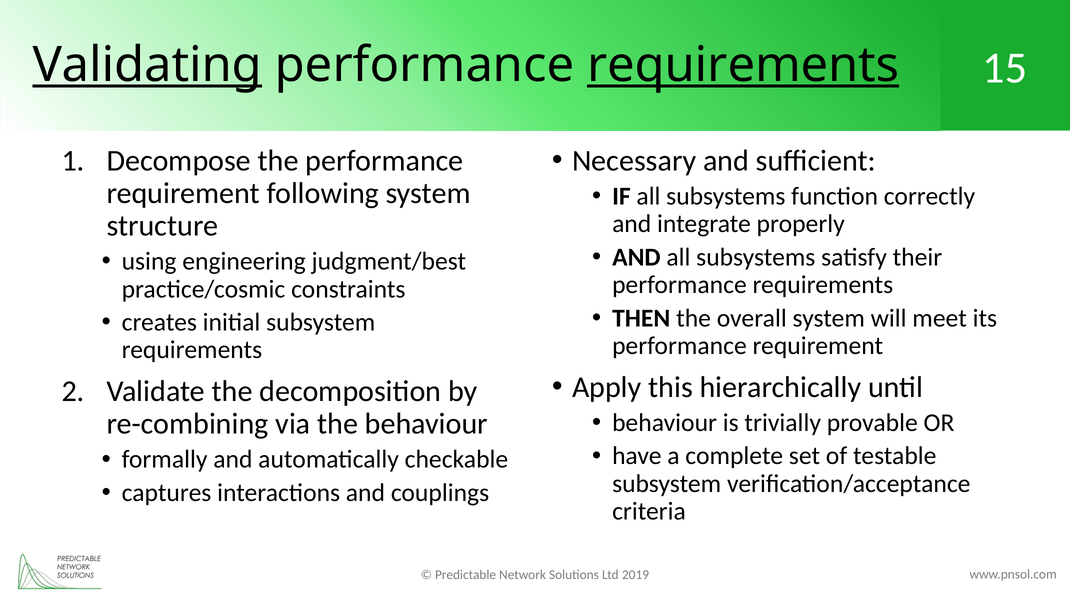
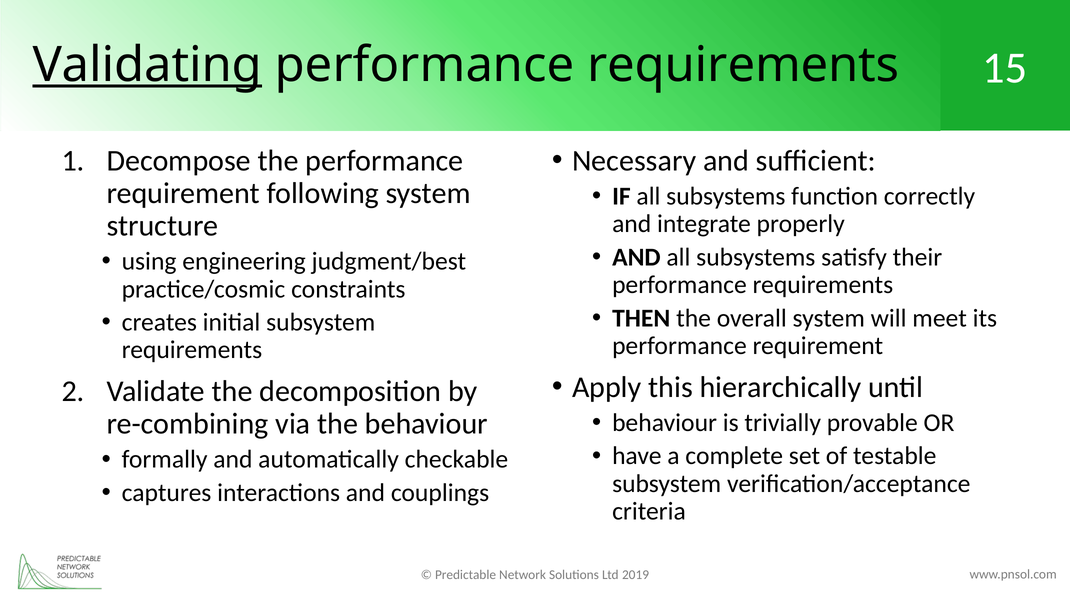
requirements underline: present -> none (743, 65)
